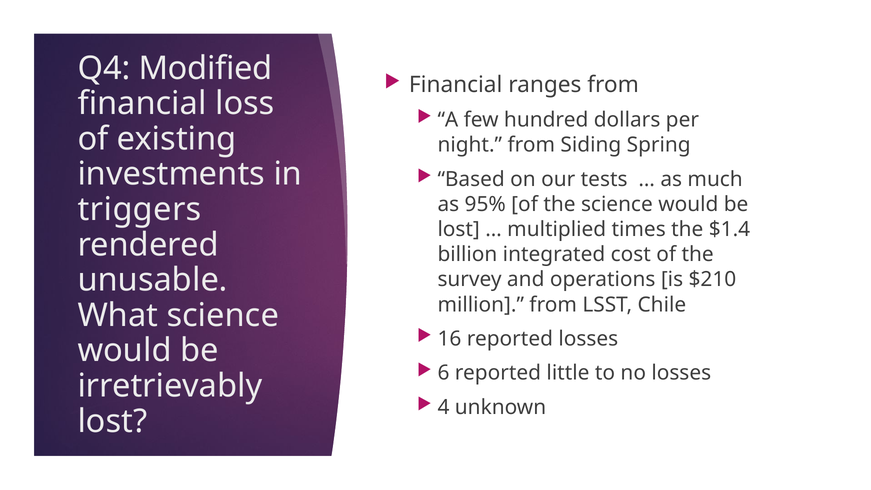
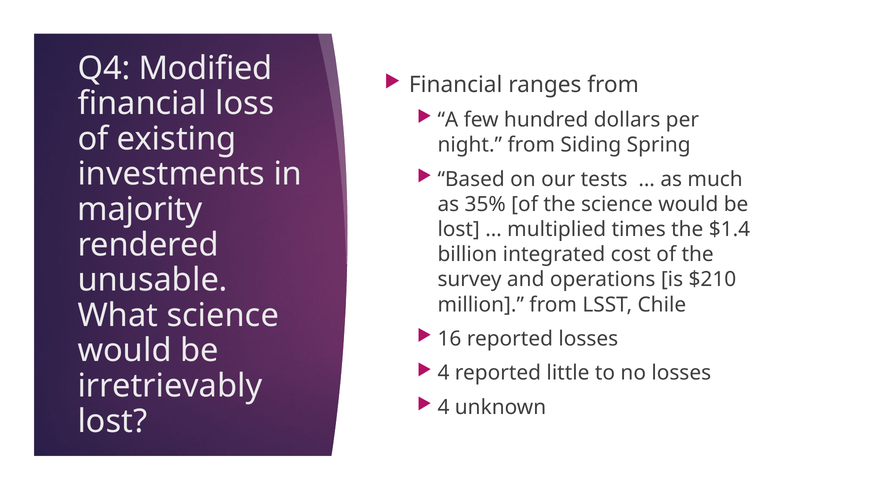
95%: 95% -> 35% (485, 204)
triggers: triggers -> majority (140, 209)
6: 6 -> 4 (444, 373)
